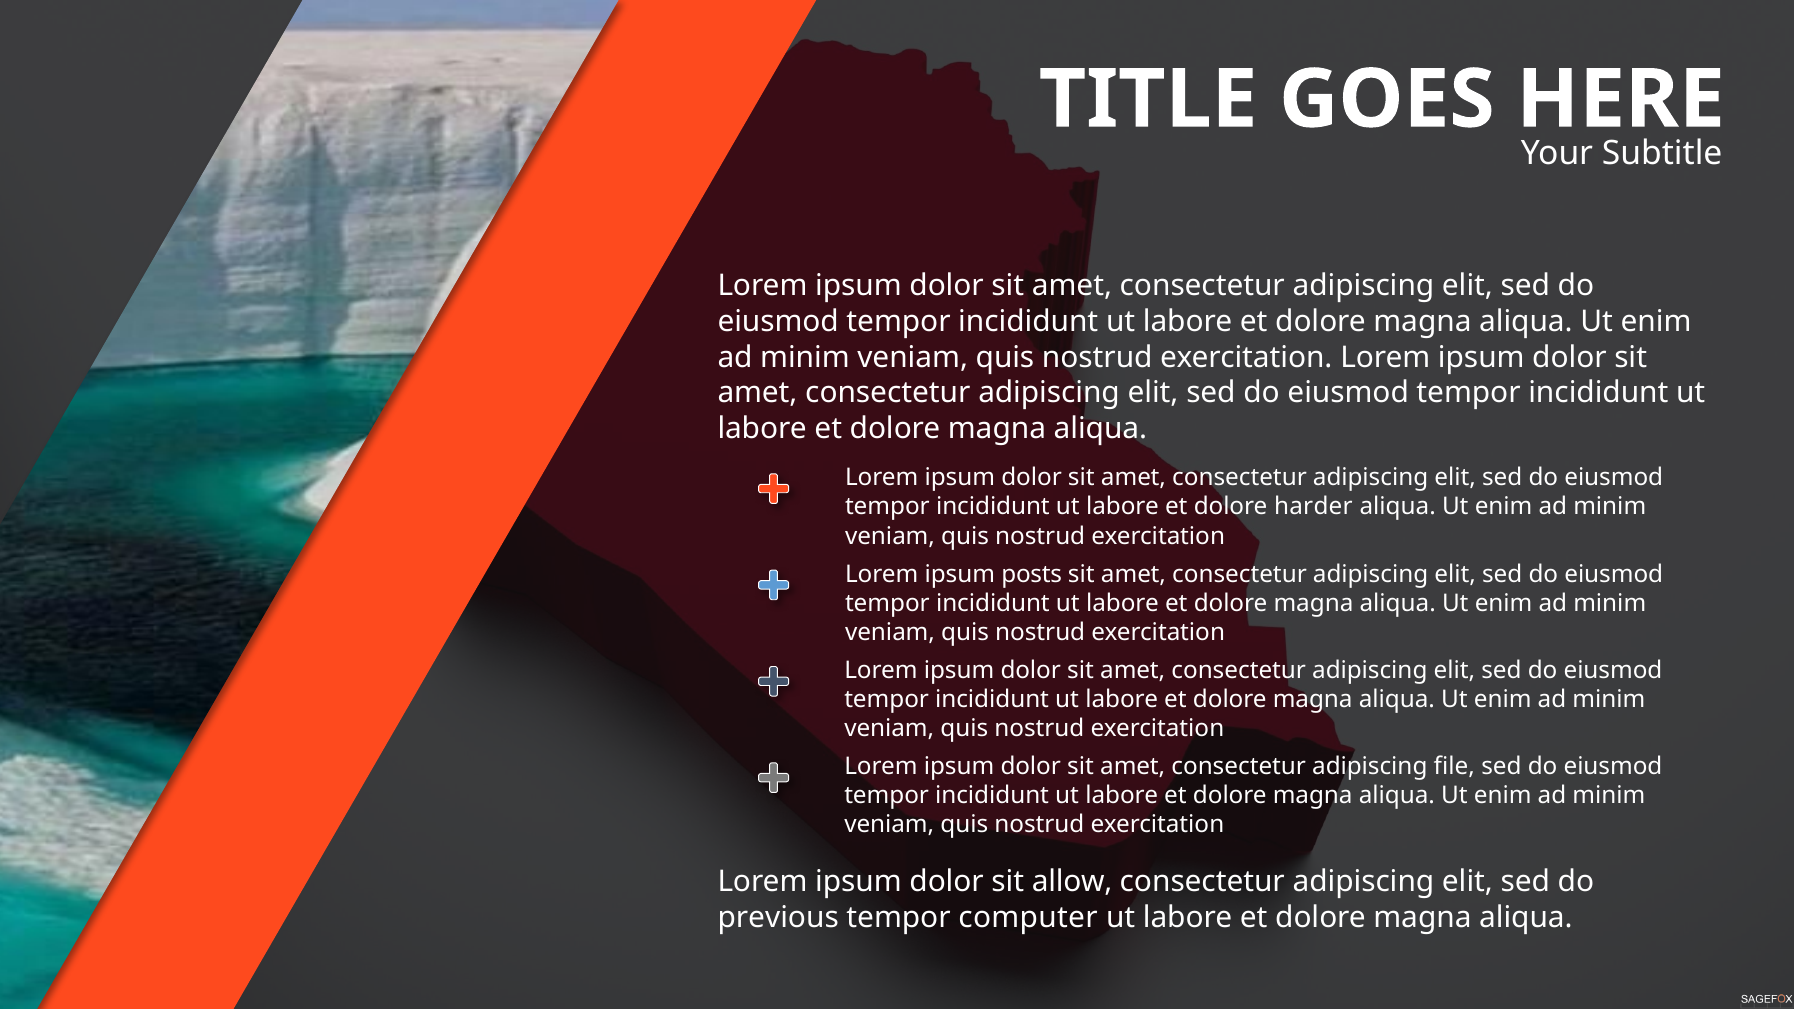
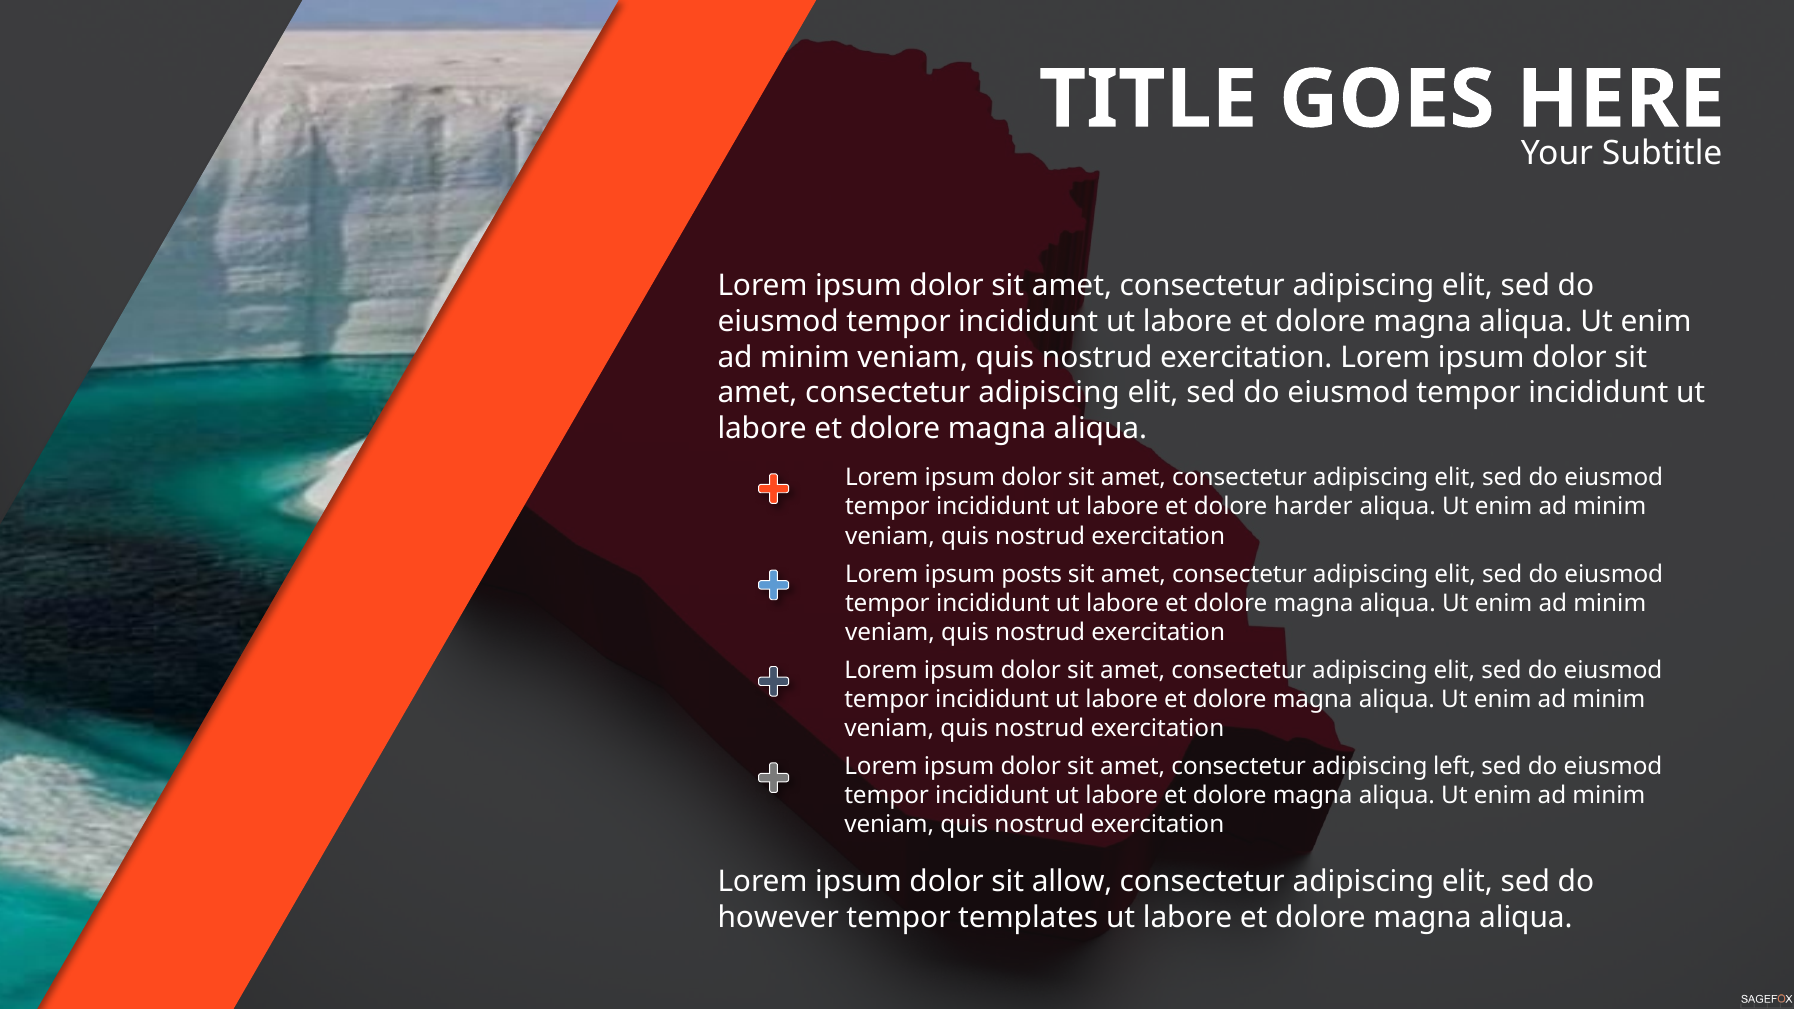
file: file -> left (1454, 767)
previous: previous -> however (778, 918)
computer: computer -> templates (1028, 918)
